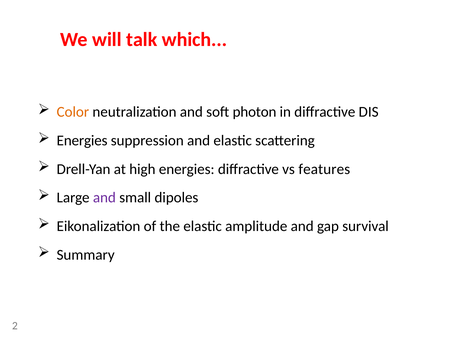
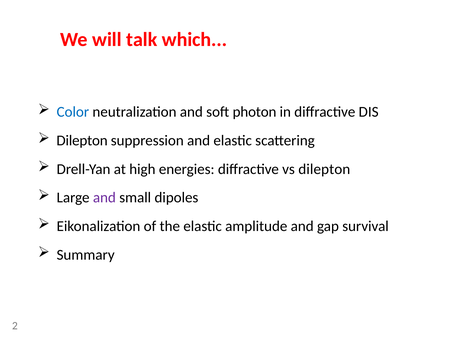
Color colour: orange -> blue (73, 112)
Energies: Energies -> Dilepton (82, 140)
vs features: features -> dilepton (324, 169)
